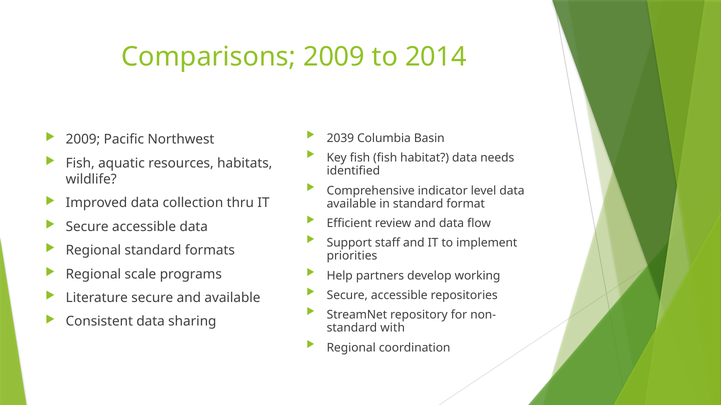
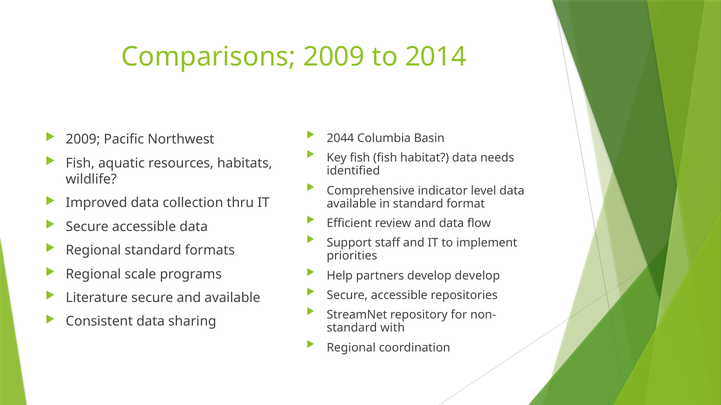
2039: 2039 -> 2044 (340, 139)
develop working: working -> develop (477, 276)
